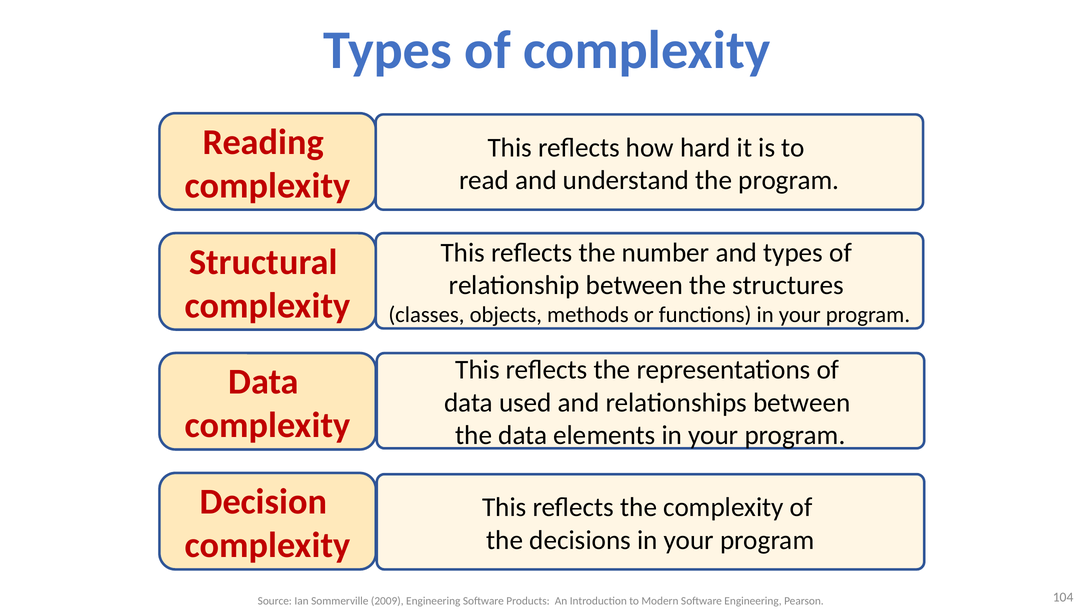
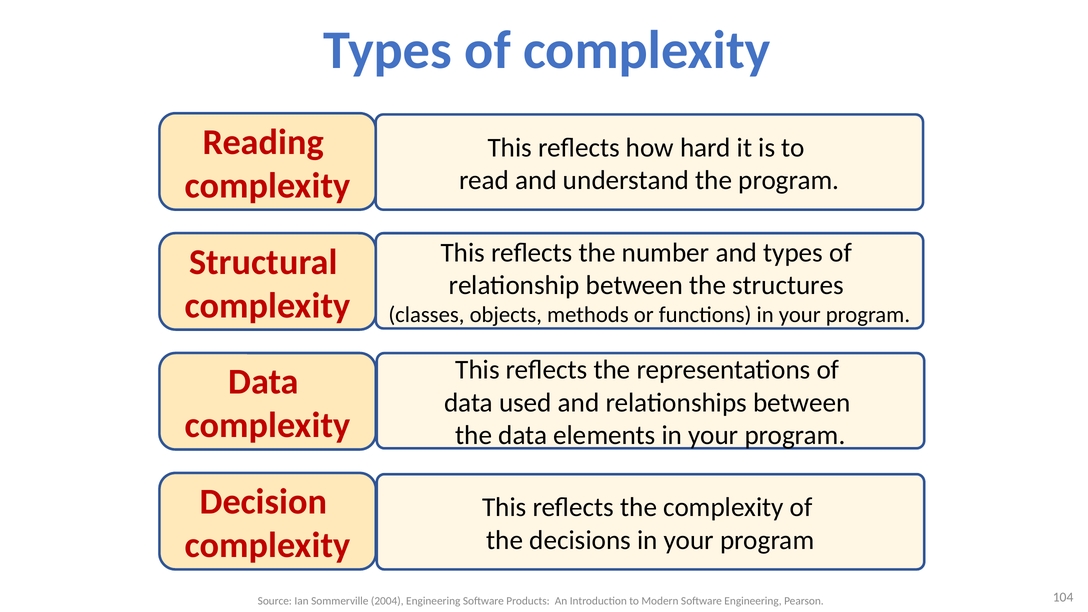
2009: 2009 -> 2004 (387, 601)
